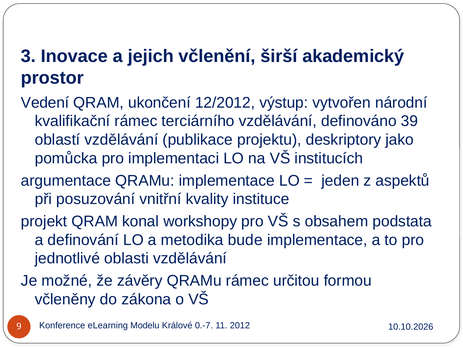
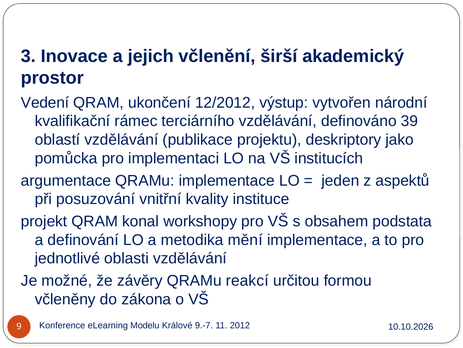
bude: bude -> mění (245, 239)
QRAMu rámec: rámec -> reakcí (247, 280)
0.-7: 0.-7 -> 9.-7 (204, 325)
